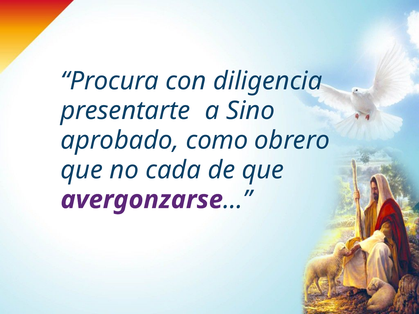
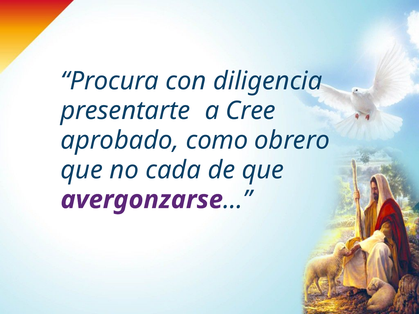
Sino: Sino -> Cree (251, 111)
